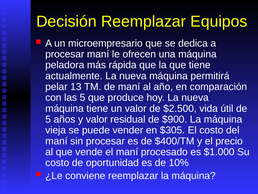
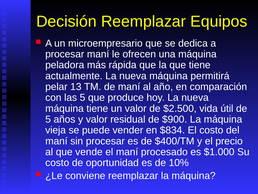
$305: $305 -> $834 (172, 130)
